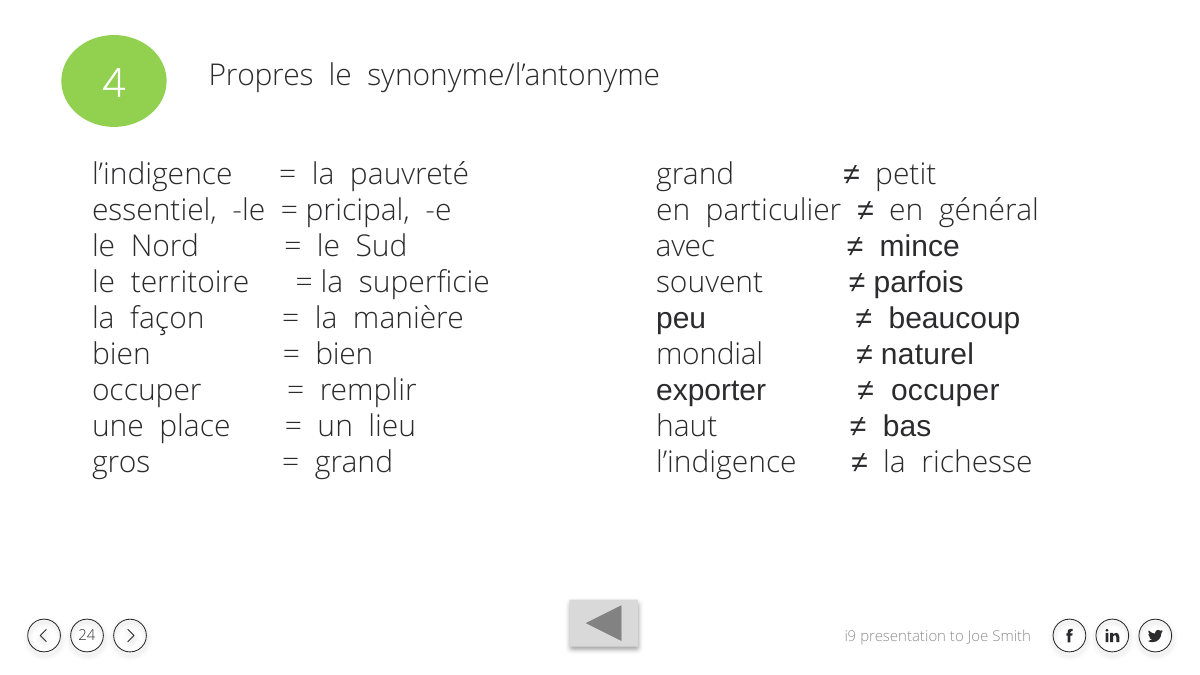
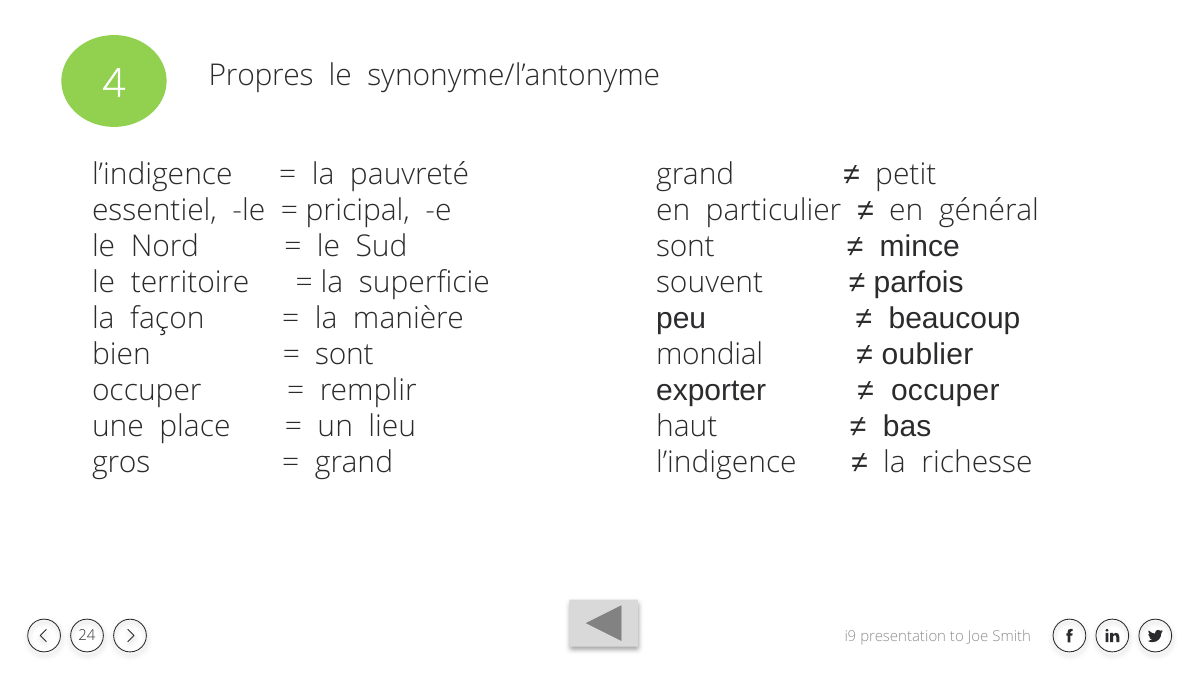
avec: avec -> sont (685, 246)
bien: bien -> sont (344, 354)
naturel: naturel -> oublier (927, 354)
